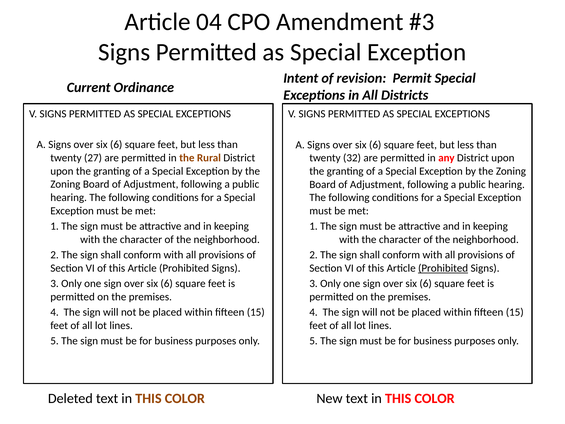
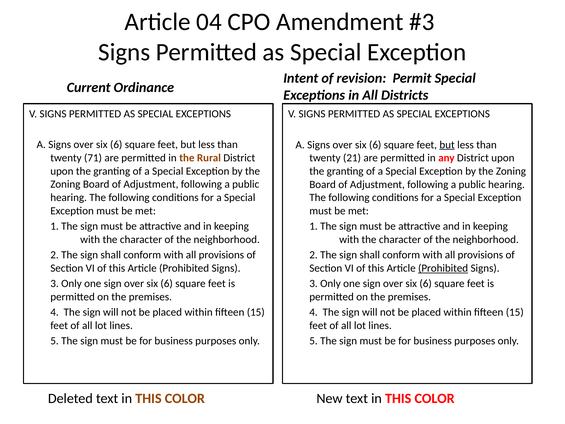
but underline: none -> present (447, 145)
27: 27 -> 71 (93, 158)
32: 32 -> 21 (352, 158)
